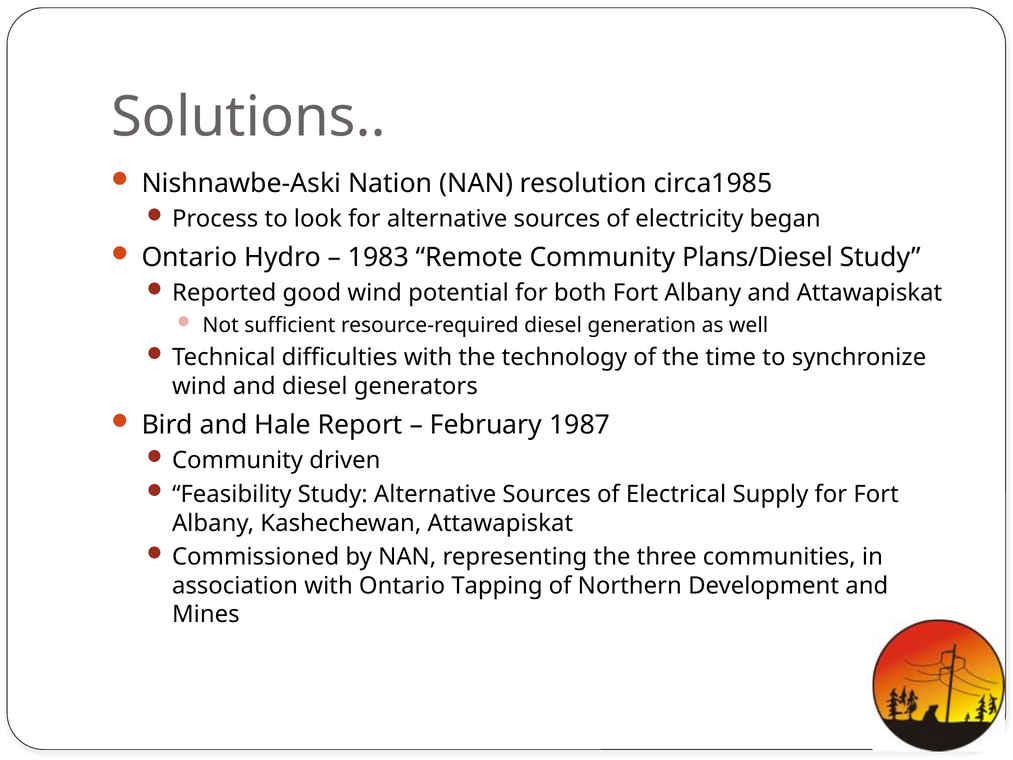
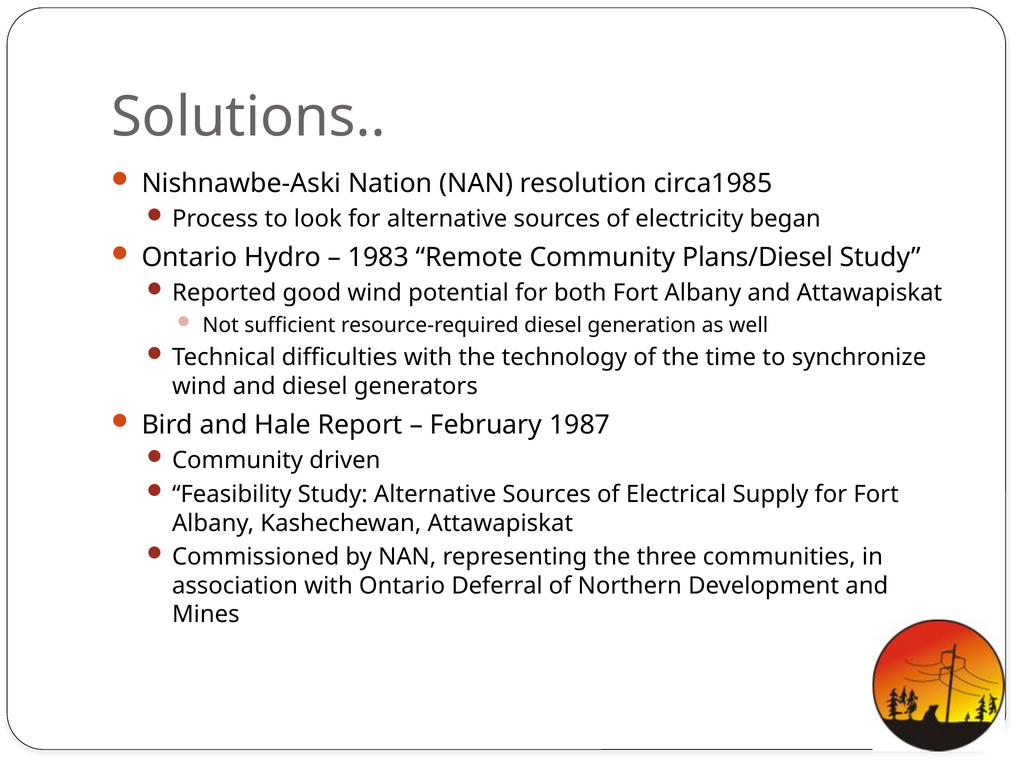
Tapping: Tapping -> Deferral (497, 586)
